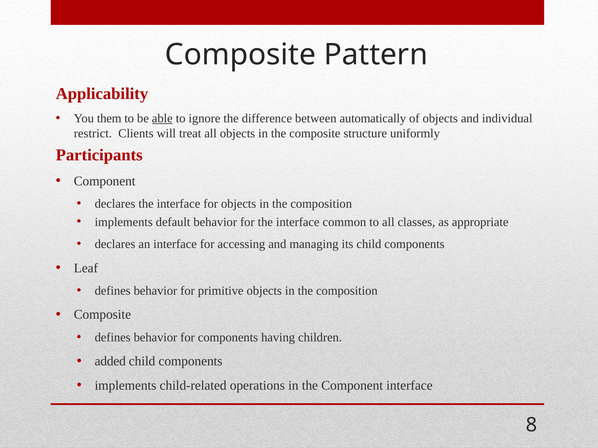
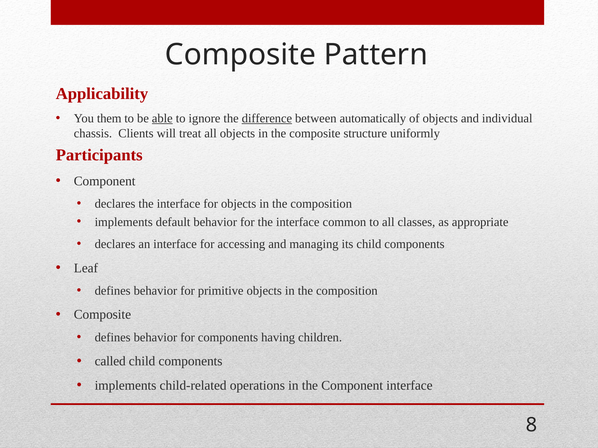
difference underline: none -> present (267, 119)
restrict: restrict -> chassis (93, 133)
added: added -> called (110, 362)
